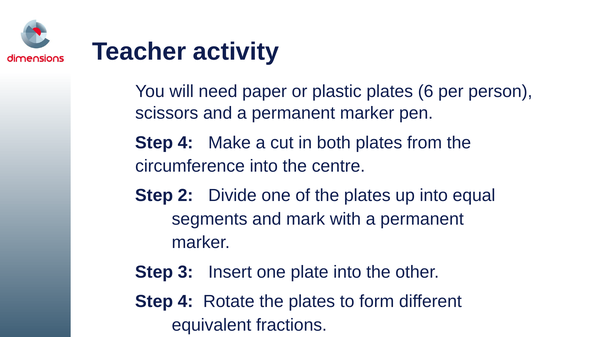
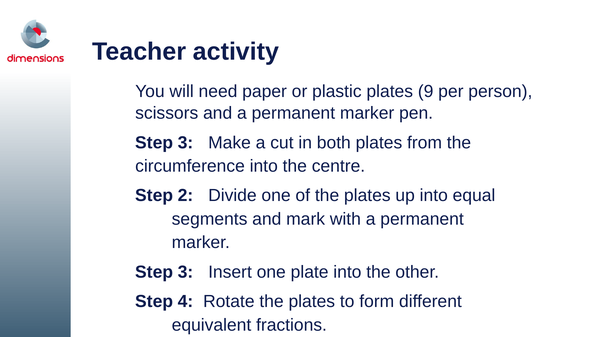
6: 6 -> 9 (426, 92)
4: 4 -> 3 (186, 143)
